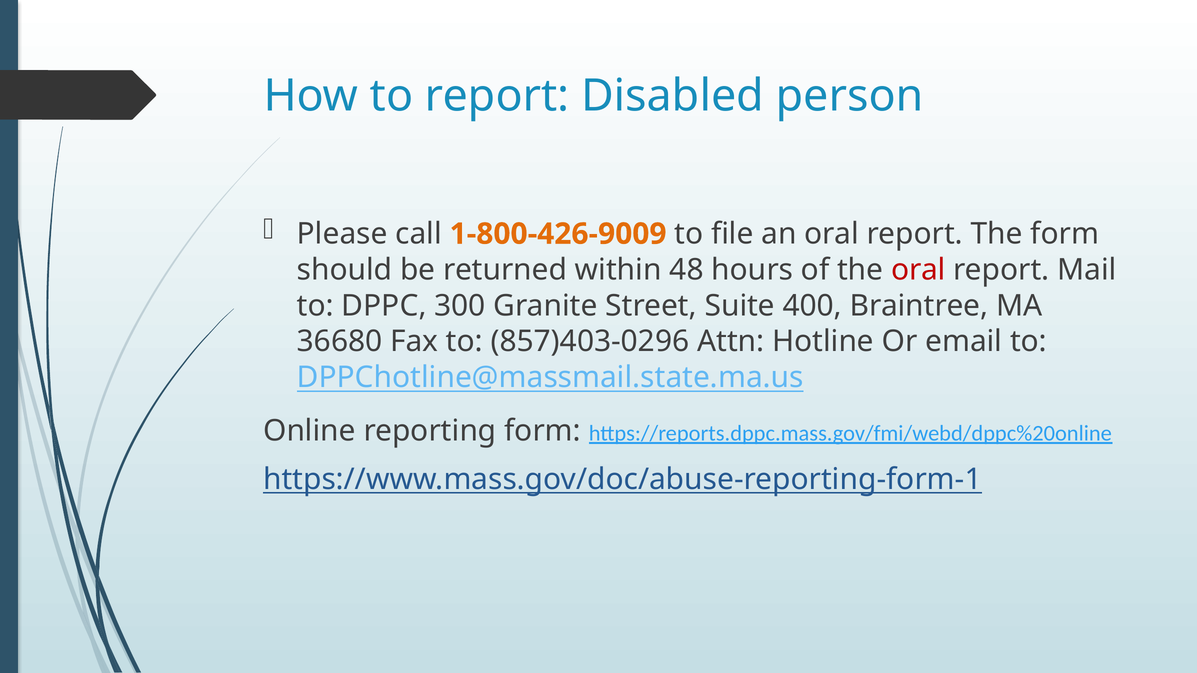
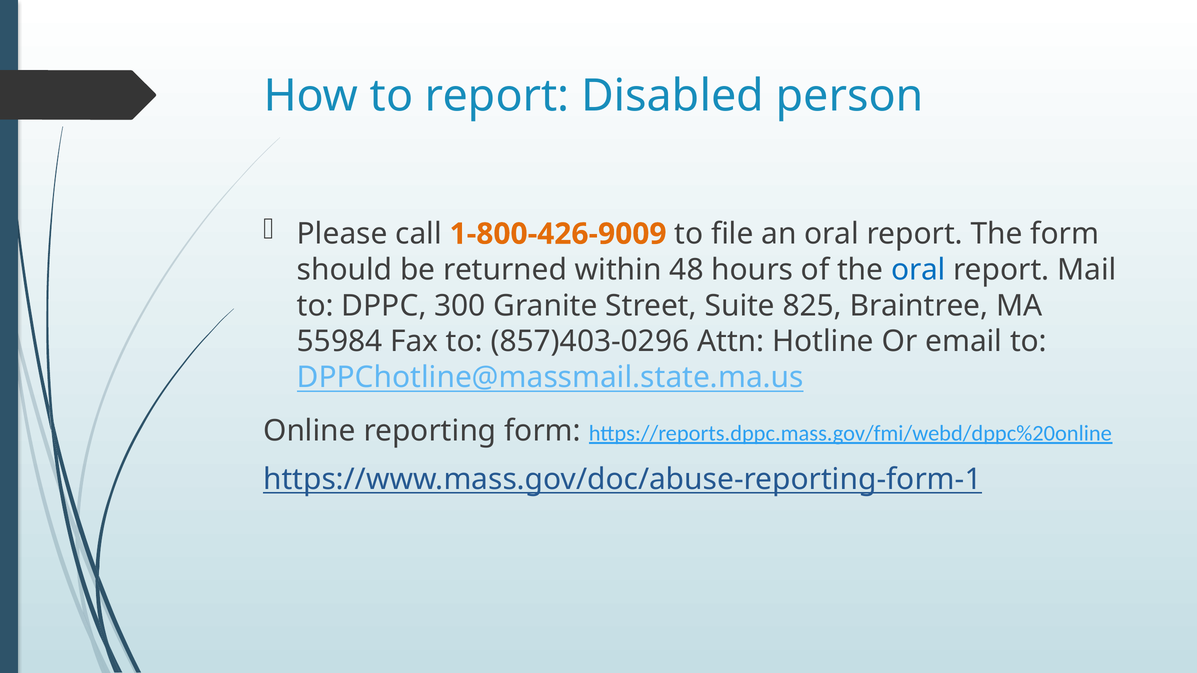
oral colour: red -> blue (918, 270)
400: 400 -> 825 (812, 306)
36680: 36680 -> 55984 (340, 342)
